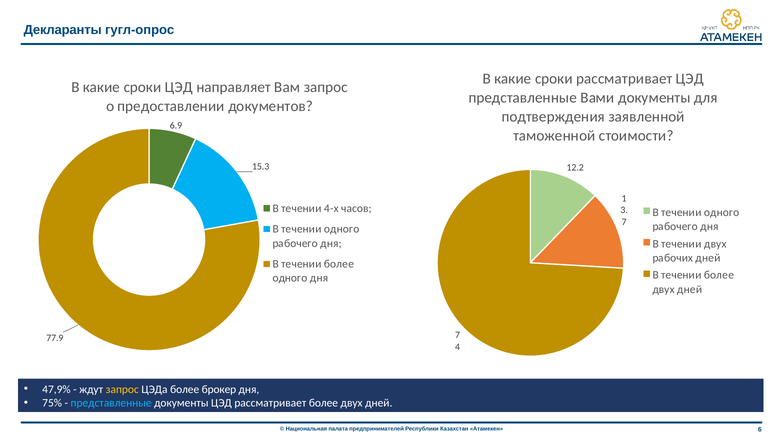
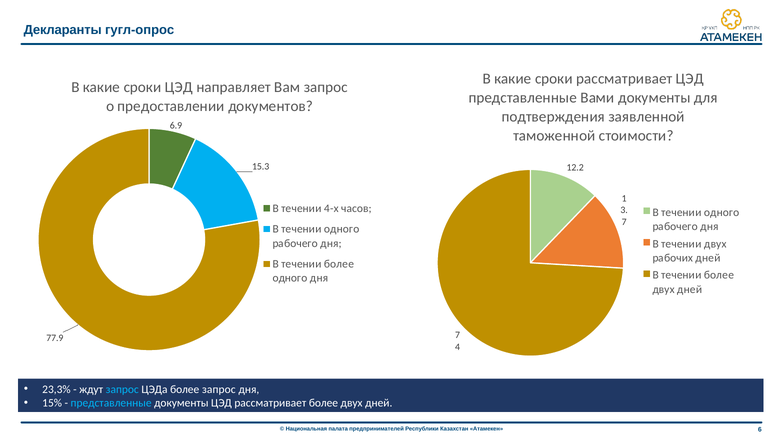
47,9%: 47,9% -> 23,3% (56, 389)
запрос colour: yellow -> light blue (122, 389)
более брокер: брокер -> запрос (219, 389)
75%: 75% -> 15% (52, 402)
